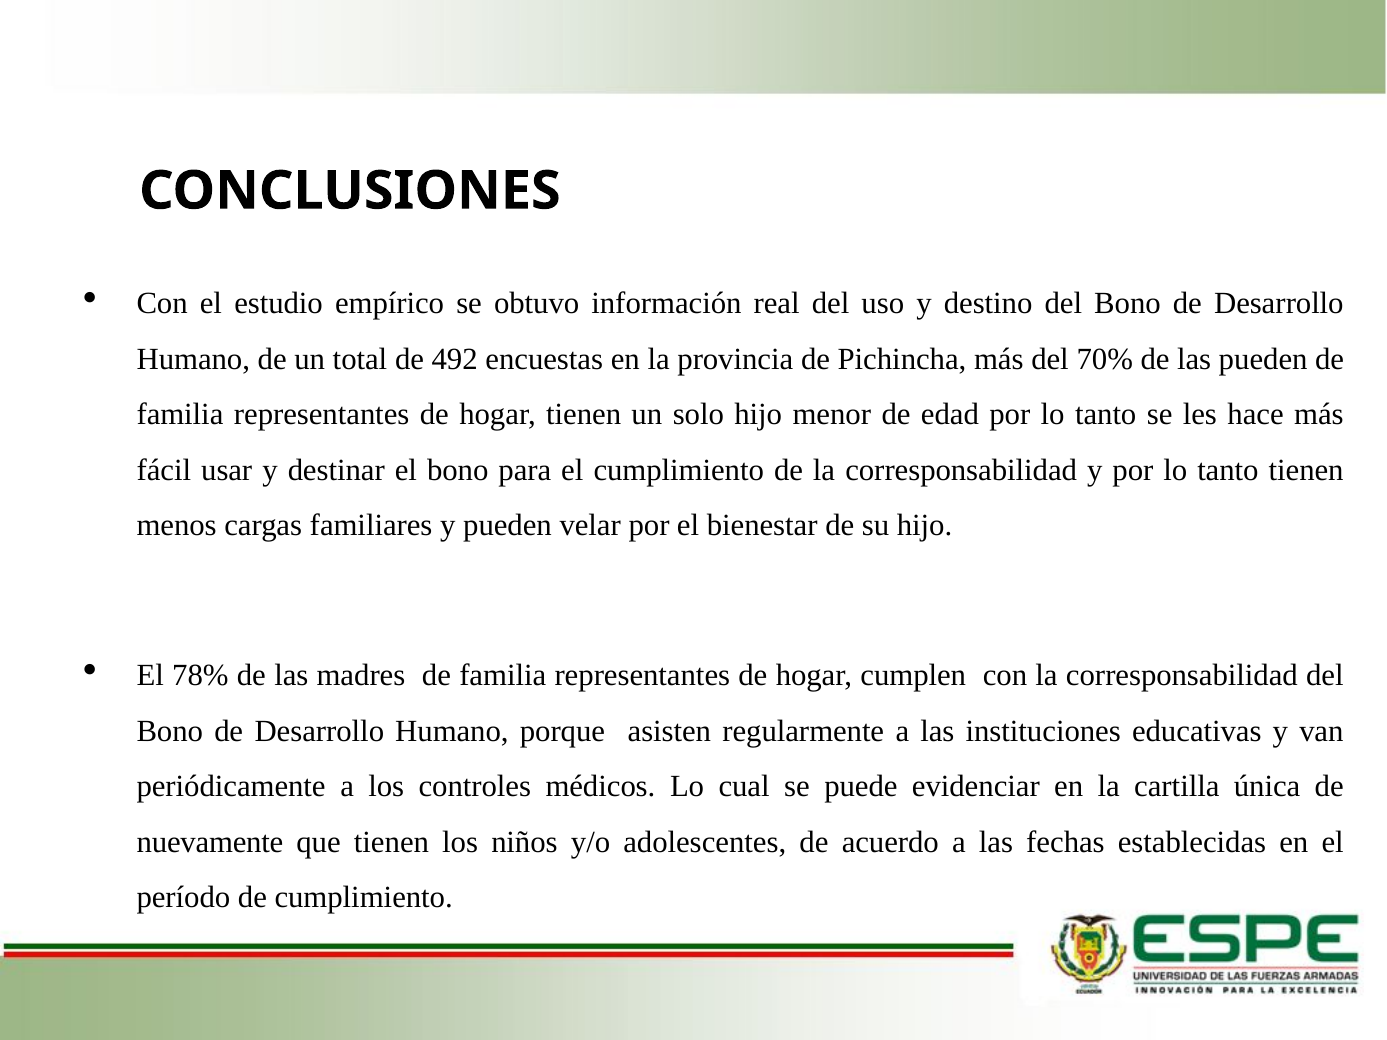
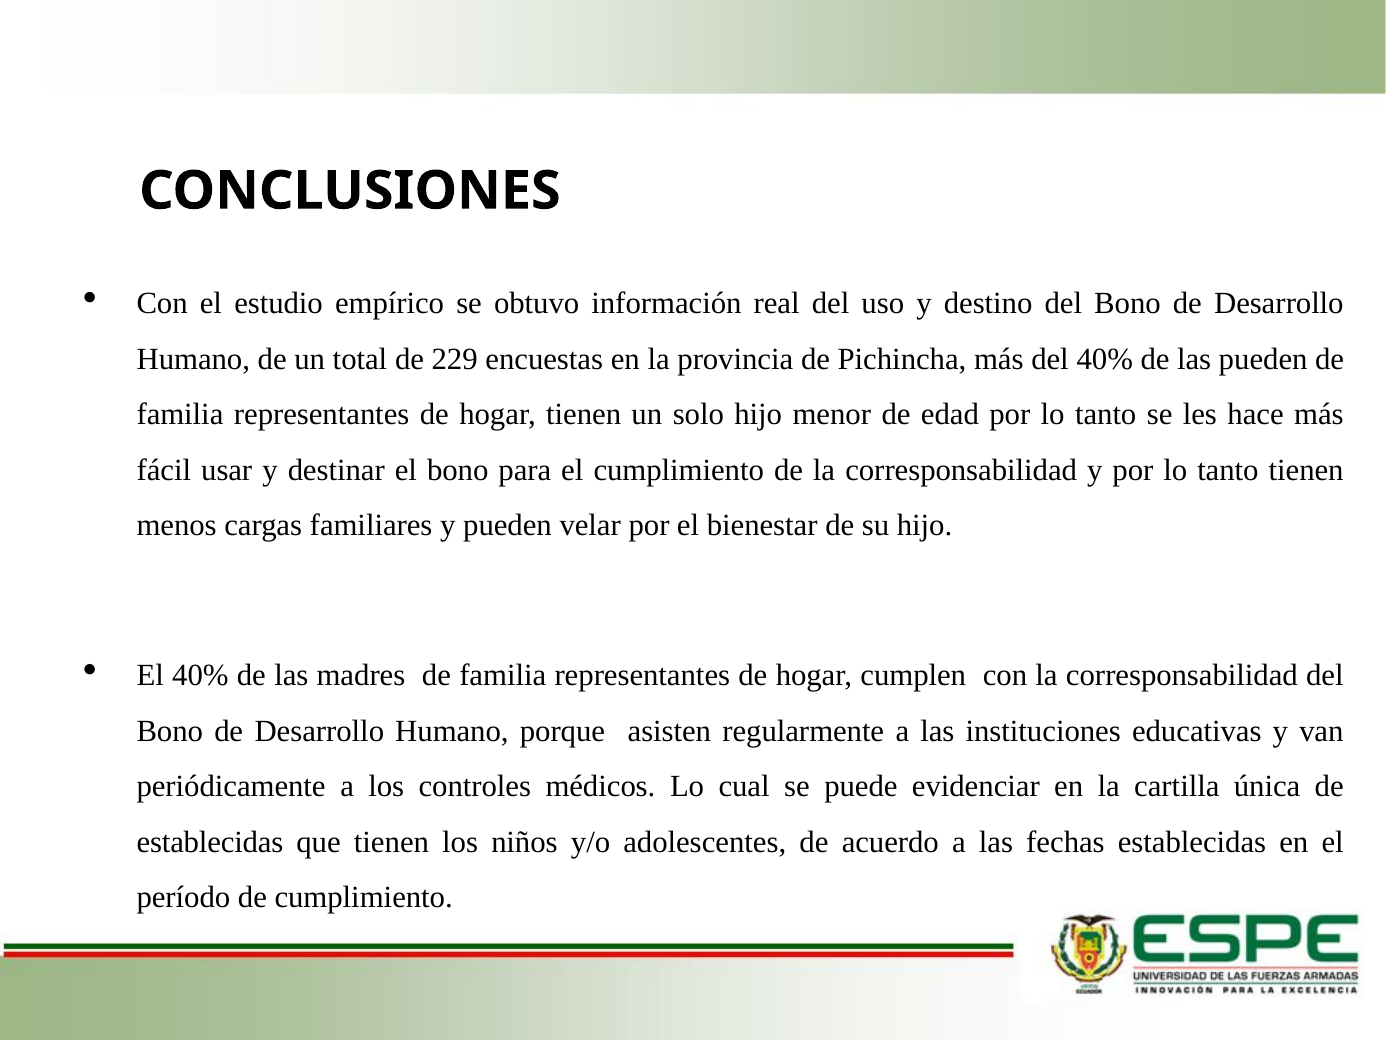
492: 492 -> 229 (455, 359)
del 70%: 70% -> 40% (1105, 359)
El 78%: 78% -> 40% (200, 676)
nuevamente: nuevamente -> establecidas (210, 842)
